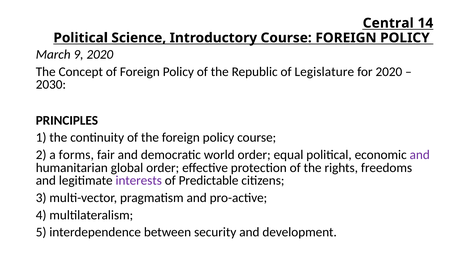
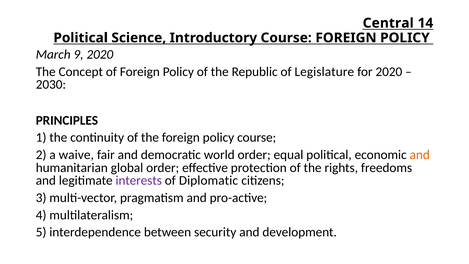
forms: forms -> waive (76, 155)
and colour: purple -> orange (420, 155)
Predictable: Predictable -> Diplomatic (208, 180)
